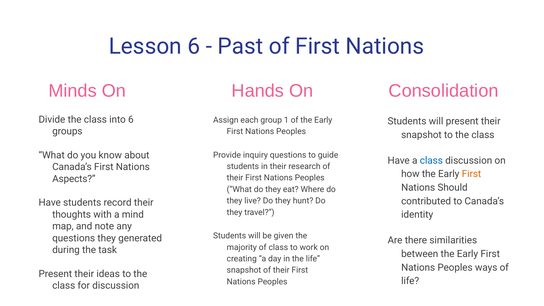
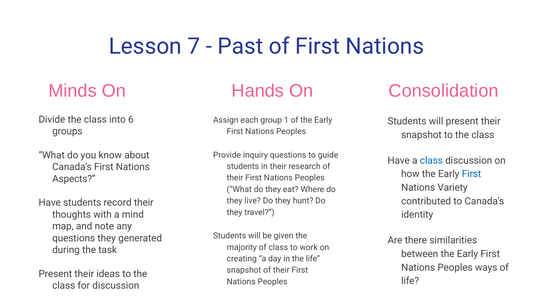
Lesson 6: 6 -> 7 (194, 46)
First colour: orange -> blue (471, 174)
Should: Should -> Variety (453, 188)
